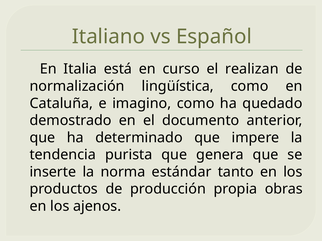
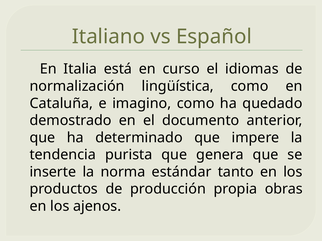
realizan: realizan -> idiomas (252, 69)
